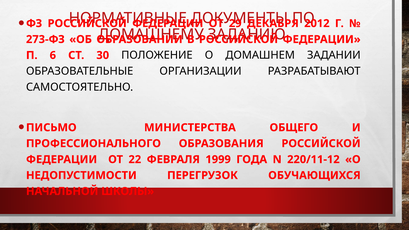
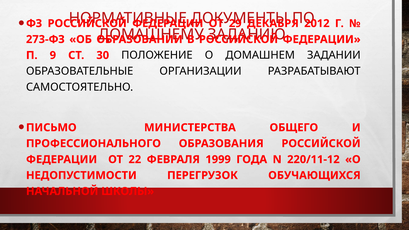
6: 6 -> 9 (53, 55)
